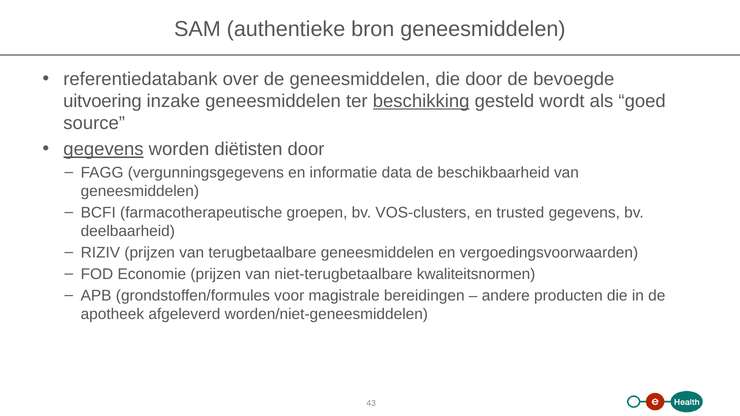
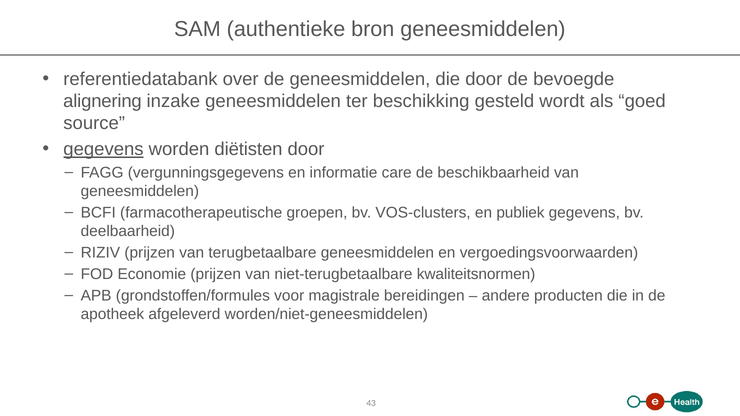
uitvoering: uitvoering -> alignering (102, 101)
beschikking underline: present -> none (421, 101)
data: data -> care (397, 173)
trusted: trusted -> publiek (520, 213)
